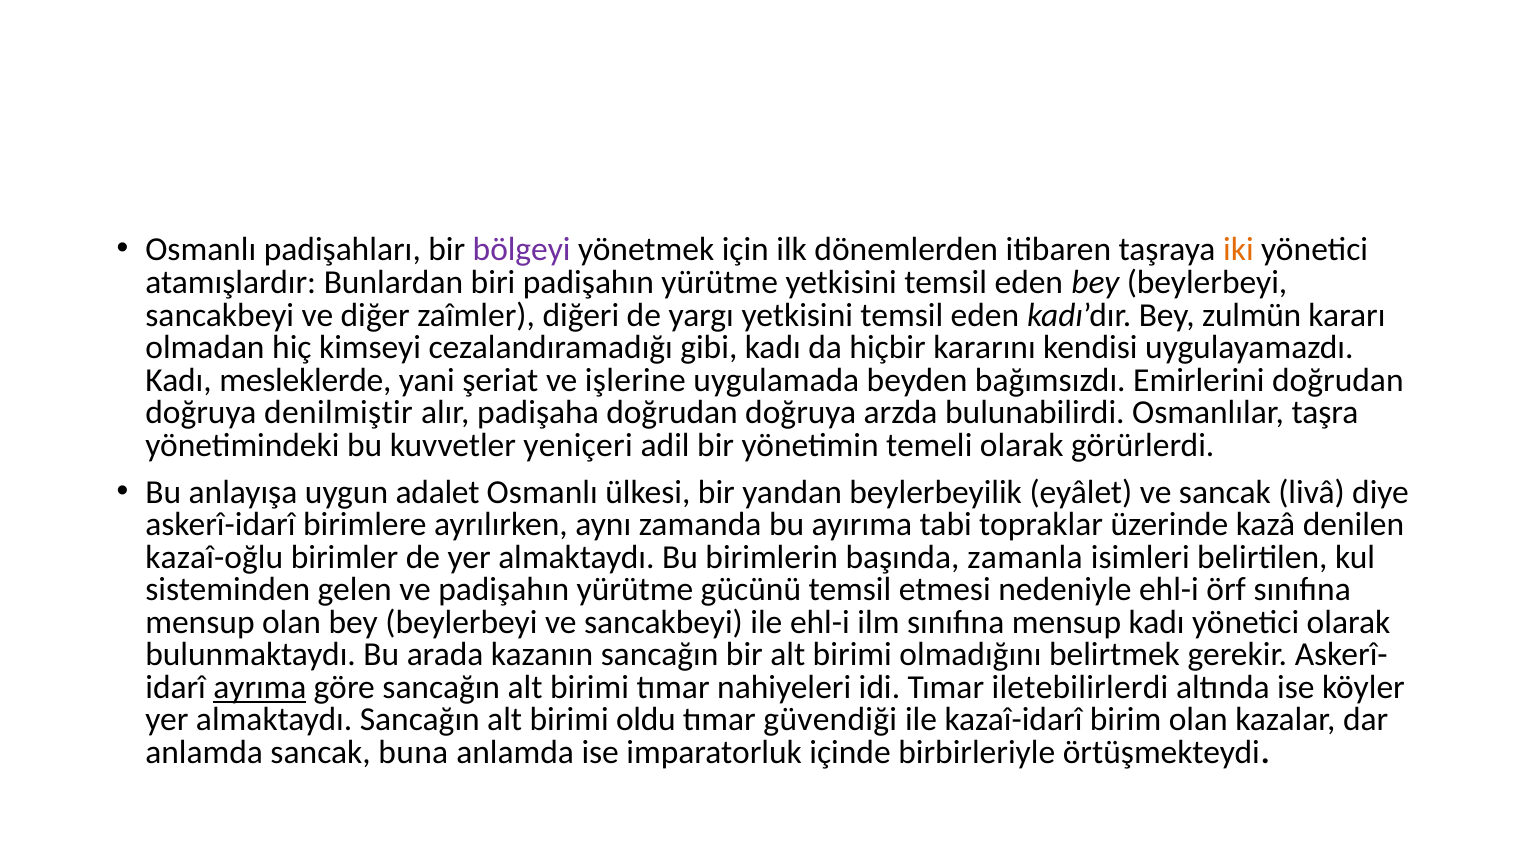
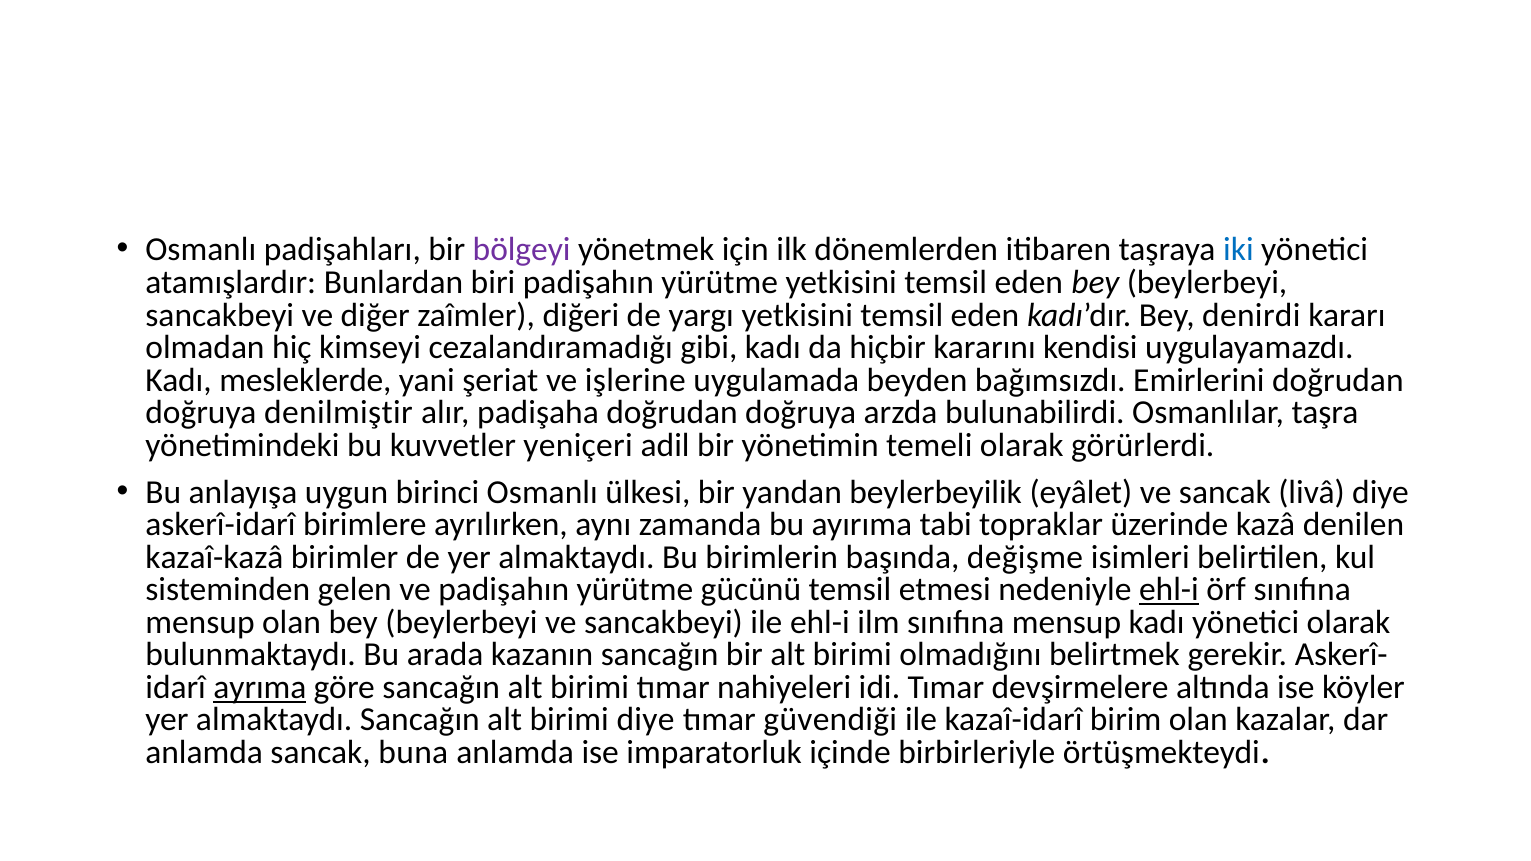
iki colour: orange -> blue (1238, 250)
zulmün: zulmün -> denirdi (1251, 315)
adalet: adalet -> birinci (437, 492)
kazaî-oğlu: kazaî-oğlu -> kazaî-kazâ (214, 557)
zamanla: zamanla -> değişme (1025, 557)
ehl-i underline: none -> present (1169, 590)
iletebilirlerdi: iletebilirlerdi -> devşirmelere (1080, 687)
birimi oldu: oldu -> diye (646, 720)
